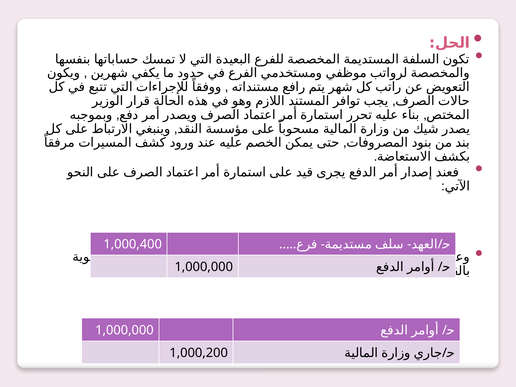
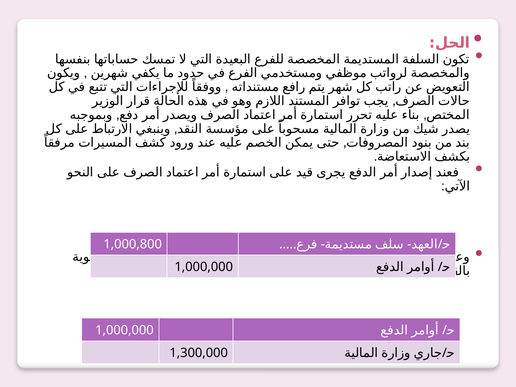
1,000,400: 1,000,400 -> 1,000,800 (133, 244)
1,000,200: 1,000,200 -> 1,300,000 (199, 353)
